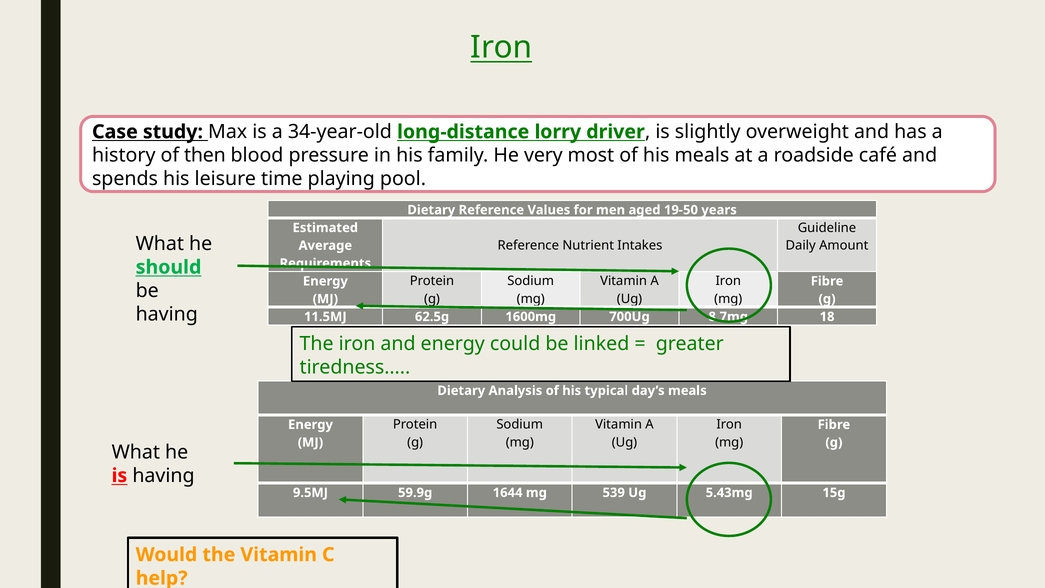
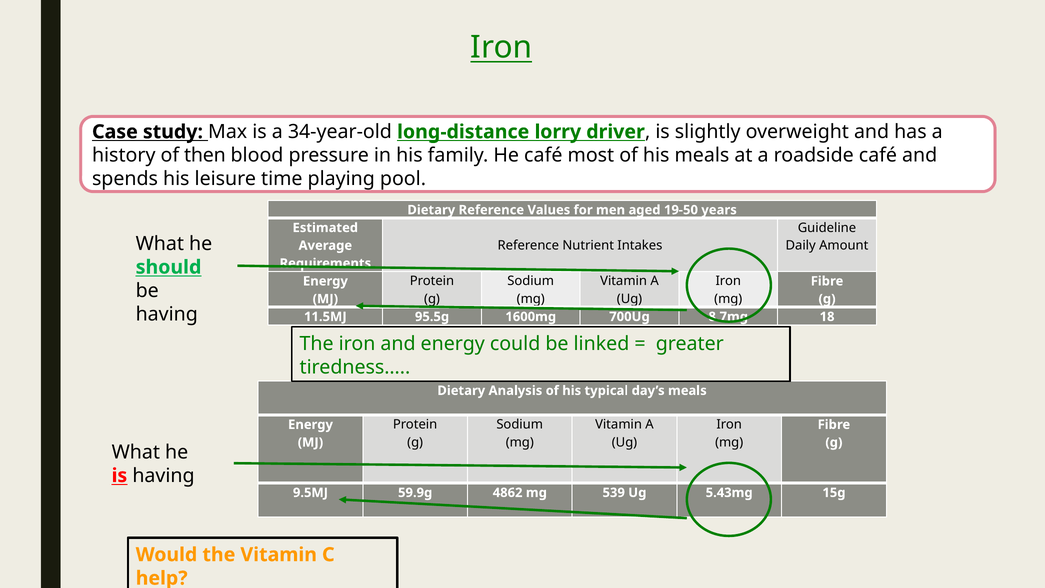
He very: very -> café (543, 155)
62.5g: 62.5g -> 95.5g (432, 317)
1644: 1644 -> 4862 (508, 493)
